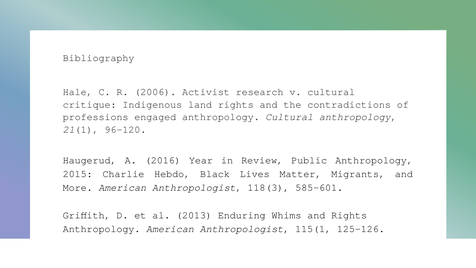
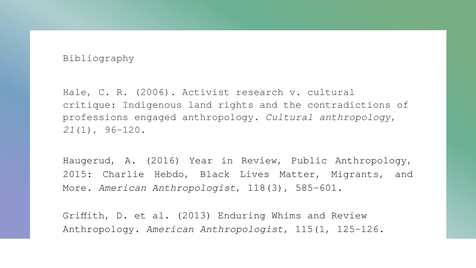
and Rights: Rights -> Review (349, 215)
